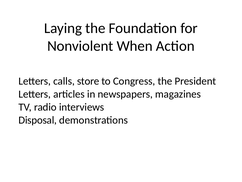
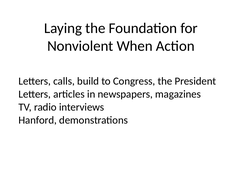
store: store -> build (88, 81)
Disposal: Disposal -> Hanford (38, 120)
